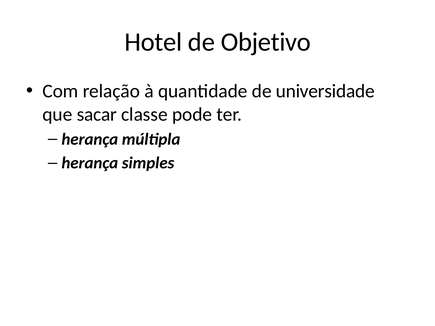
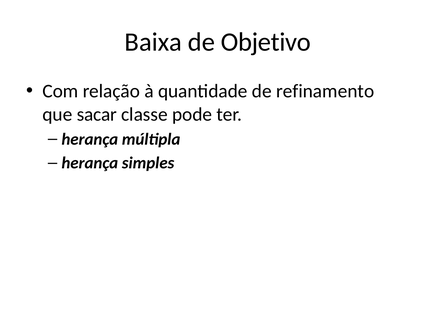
Hotel: Hotel -> Baixa (153, 42)
universidade: universidade -> refinamento (325, 91)
